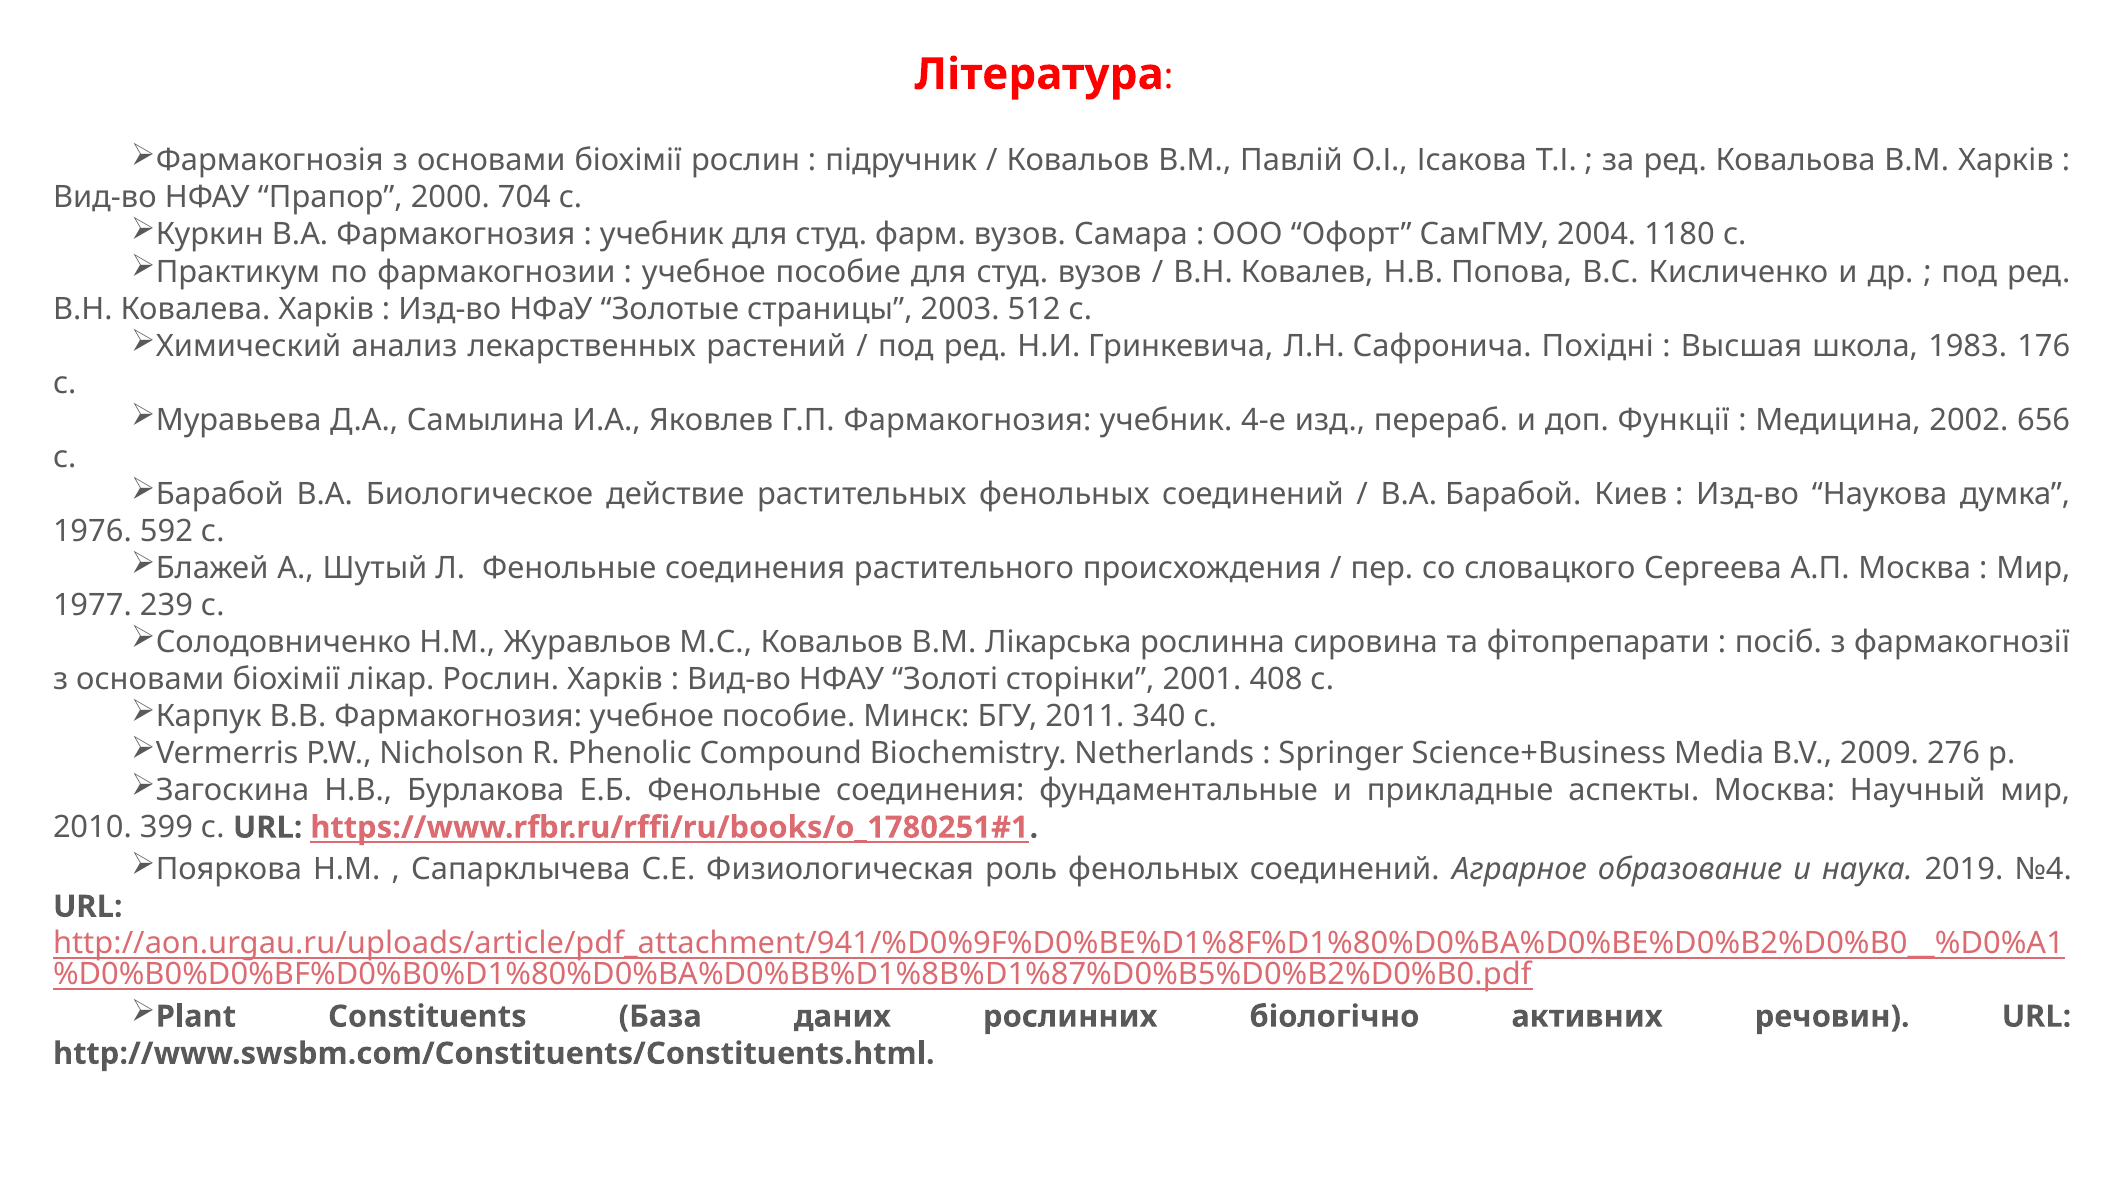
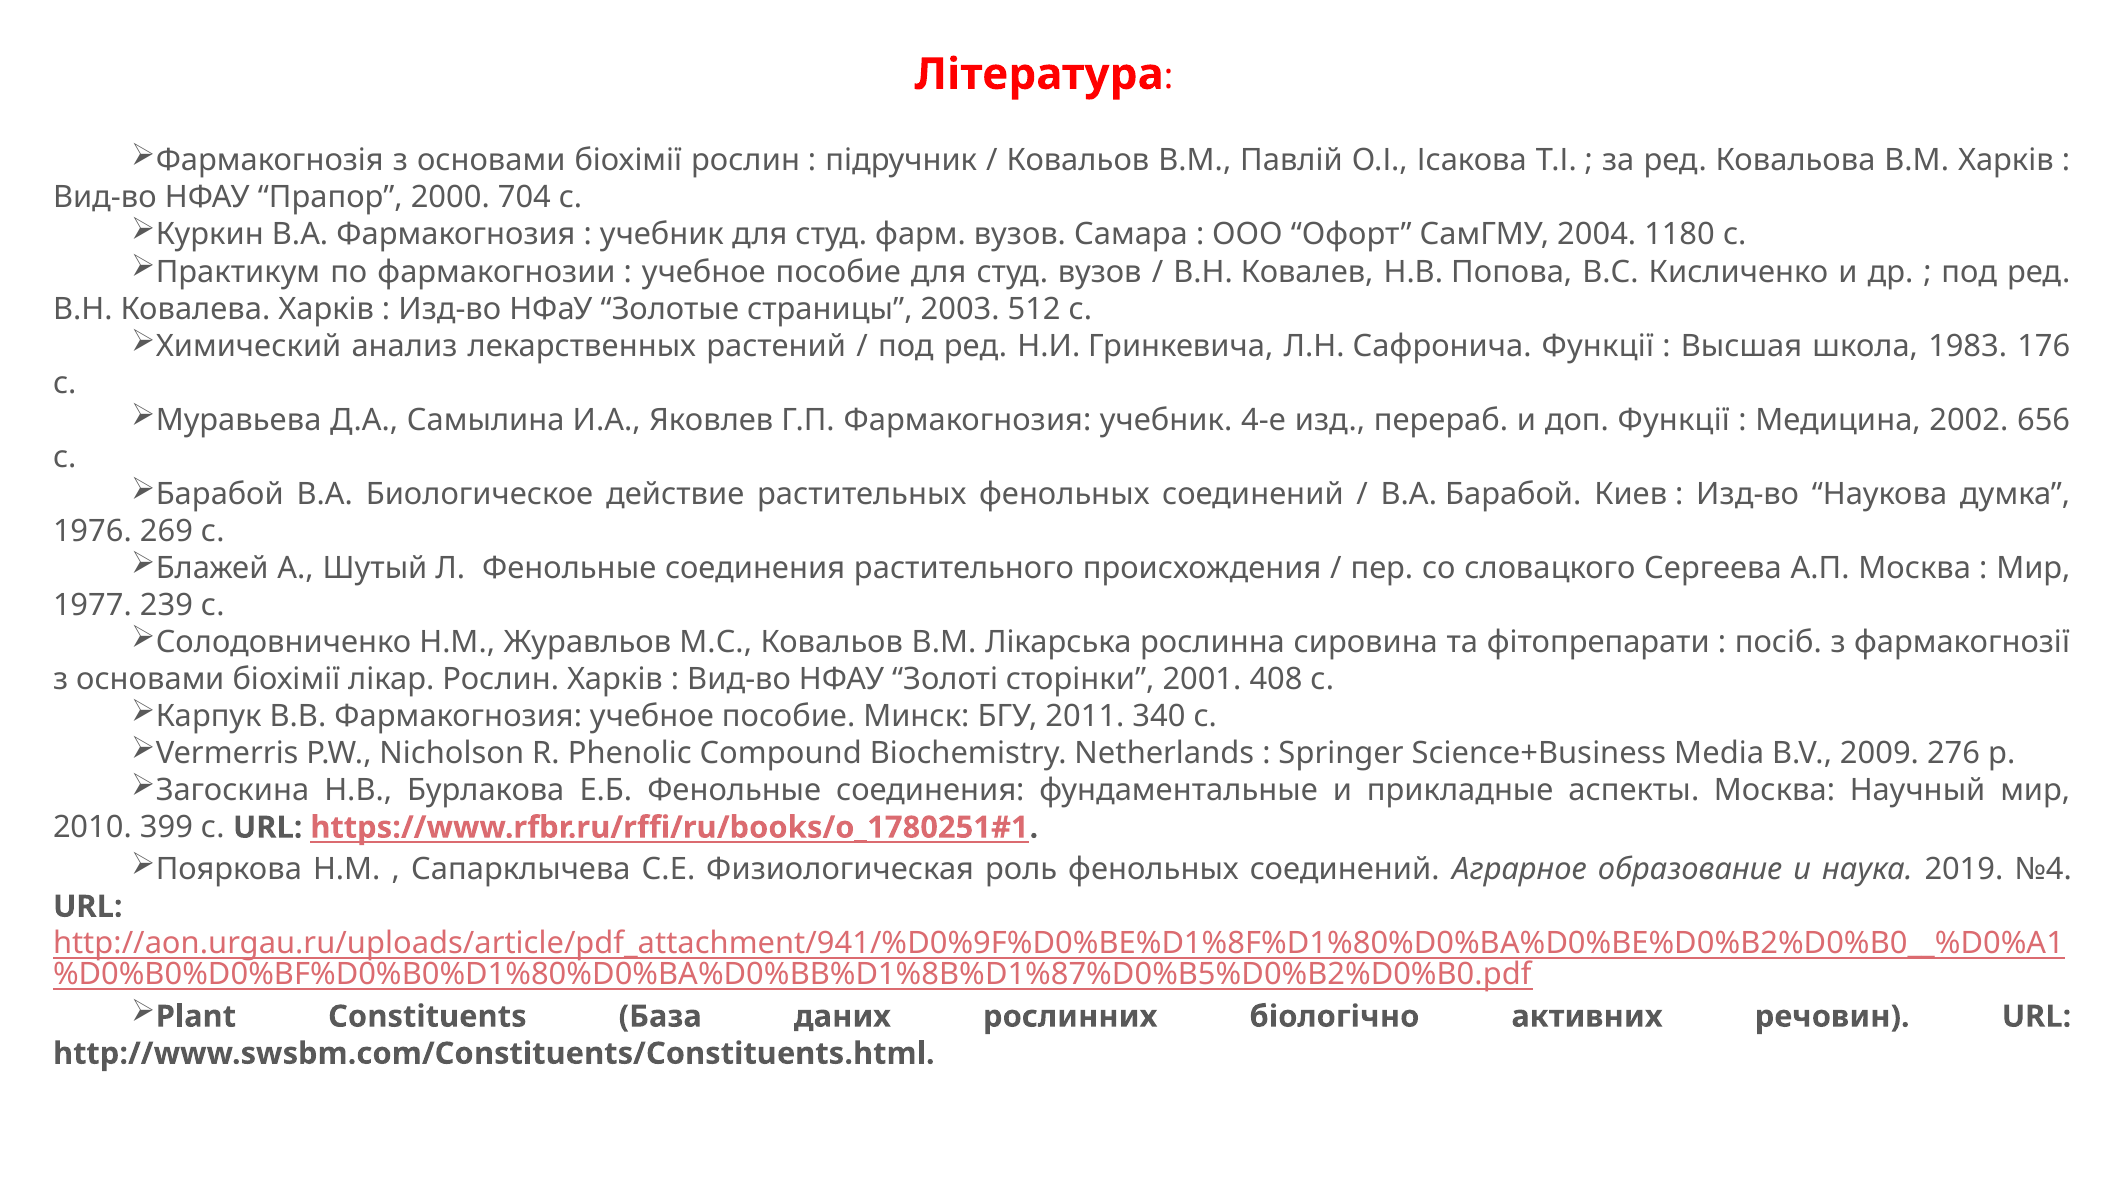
Сафронича Похiднi: Похiднi -> Функції (1598, 346)
592: 592 -> 269 (166, 531)
